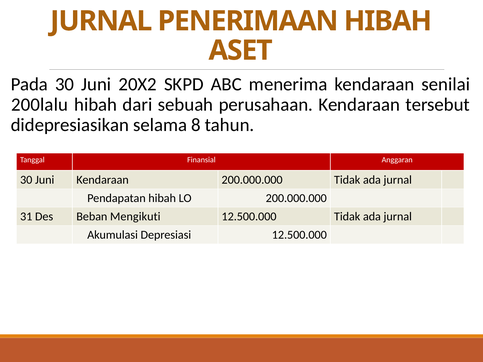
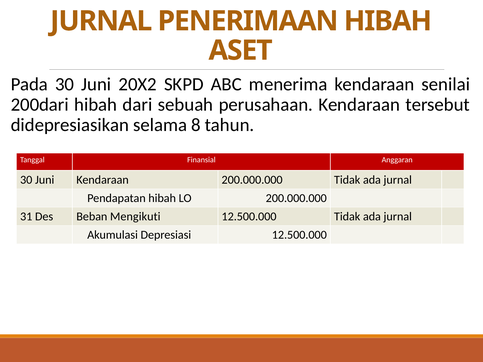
200lalu: 200lalu -> 200dari (40, 105)
